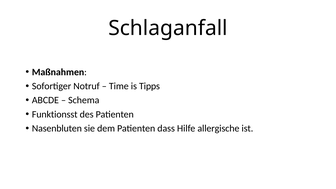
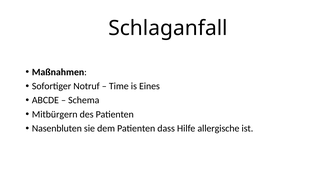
Tipps: Tipps -> Eines (149, 86)
Funktionsst: Funktionsst -> Mitbürgern (55, 114)
